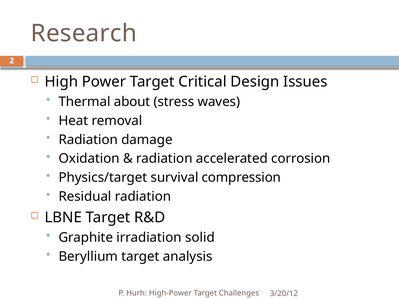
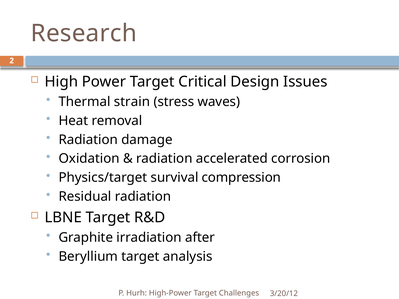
about: about -> strain (132, 102)
solid: solid -> after (200, 238)
